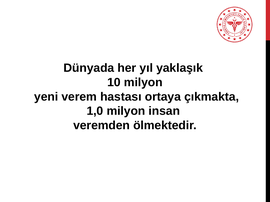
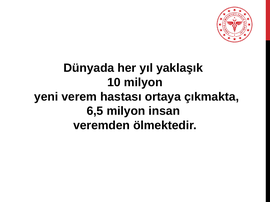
1,0: 1,0 -> 6,5 (95, 111)
